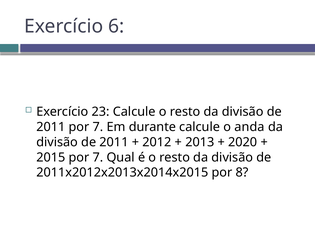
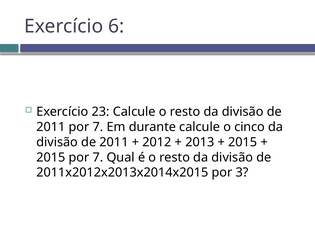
anda: anda -> cinco (250, 127)
2020: 2020 -> 2015 (243, 142)
8: 8 -> 3 (242, 173)
